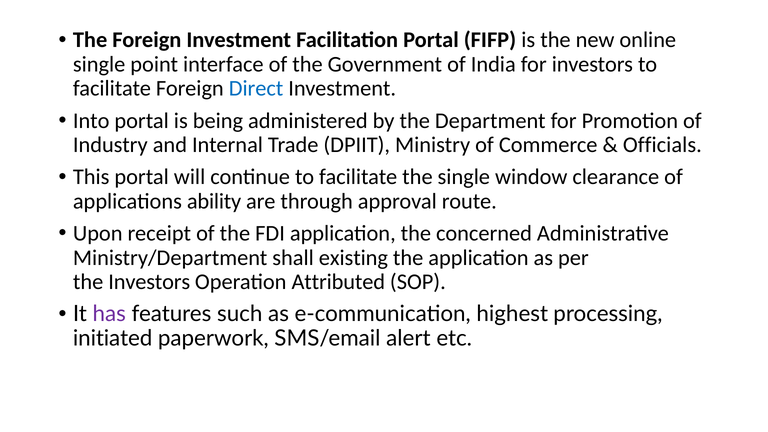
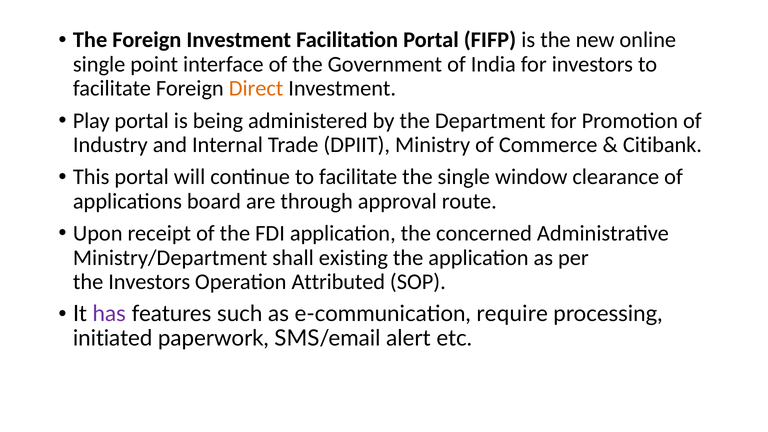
Direct colour: blue -> orange (256, 88)
Into: Into -> Play (91, 121)
Officials: Officials -> Citibank (662, 145)
ability: ability -> board (214, 201)
highest: highest -> require (512, 314)
